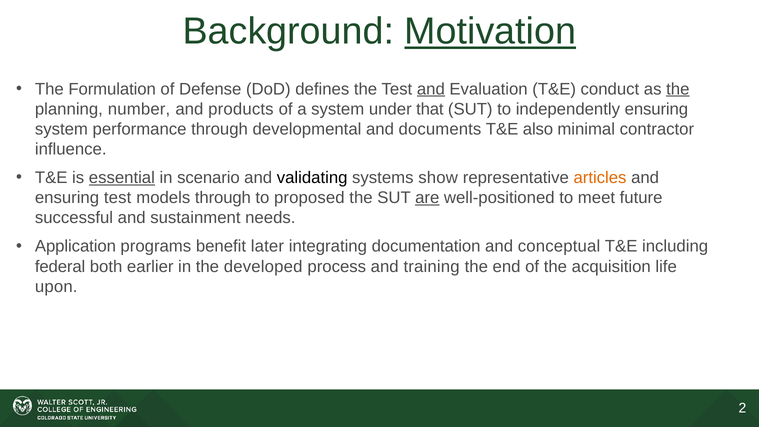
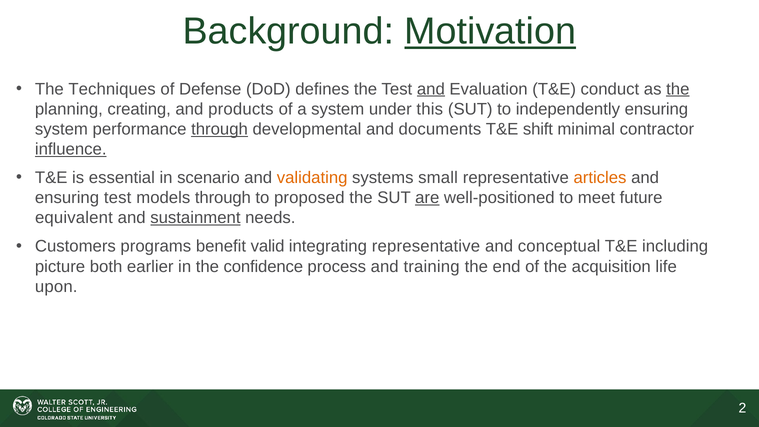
Formulation: Formulation -> Techniques (112, 89)
number: number -> creating (139, 109)
that: that -> this (430, 109)
through underline: none -> present (220, 129)
also: also -> shift (538, 129)
influence underline: none -> present (71, 149)
essential underline: present -> none (122, 178)
validating colour: black -> orange (312, 178)
show: show -> small (438, 178)
successful: successful -> equivalent (74, 218)
sustainment underline: none -> present (195, 218)
Application: Application -> Customers (75, 246)
later: later -> valid (268, 246)
integrating documentation: documentation -> representative (426, 246)
federal: federal -> picture (60, 266)
developed: developed -> confidence (263, 266)
